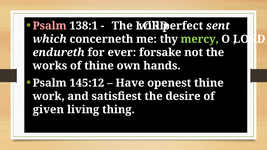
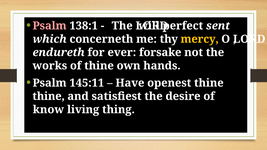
mercy colour: light green -> yellow (200, 39)
145:12: 145:12 -> 145:11 (87, 83)
work: work -> thine (49, 96)
given: given -> know (48, 110)
